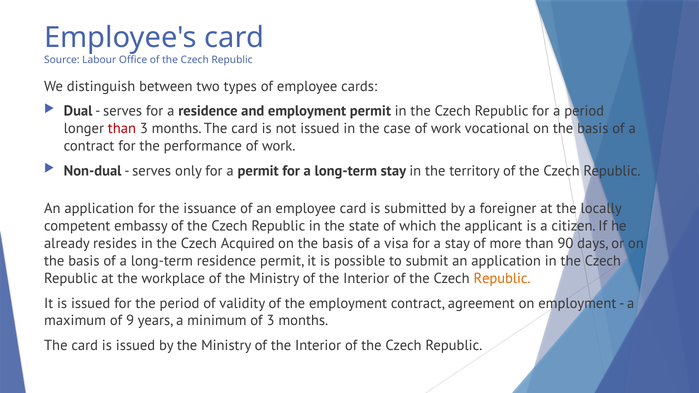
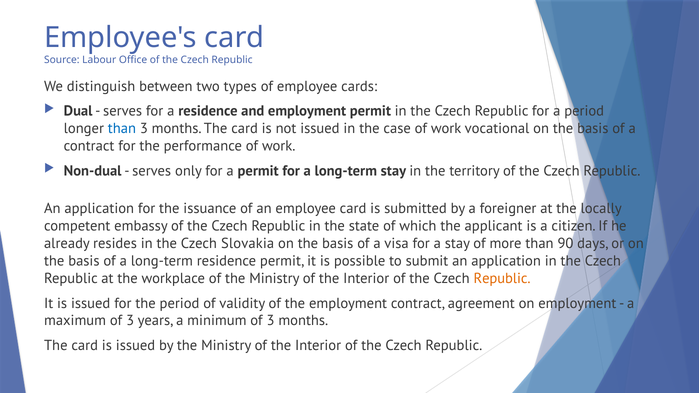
than colour: red -> blue (122, 129)
Acquired: Acquired -> Slovakia (248, 244)
maximum of 9: 9 -> 3 (130, 321)
